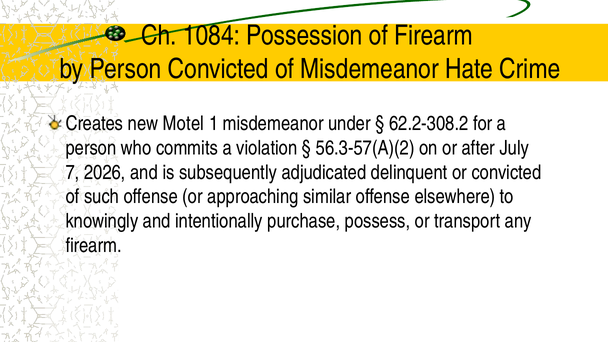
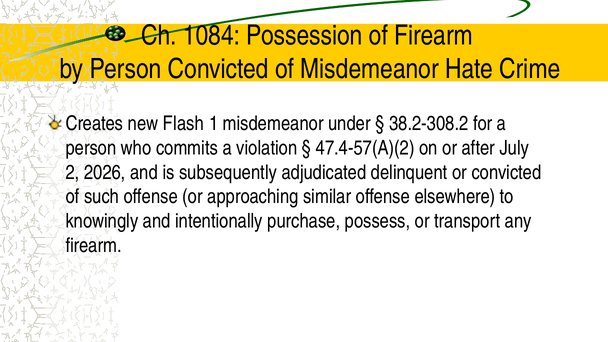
Motel: Motel -> Flash (184, 124)
62.2-308.2: 62.2-308.2 -> 38.2-308.2 (429, 124)
56.3-57(A)(2: 56.3-57(A)(2 -> 47.4-57(A)(2 (365, 148)
7: 7 -> 2 (72, 172)
